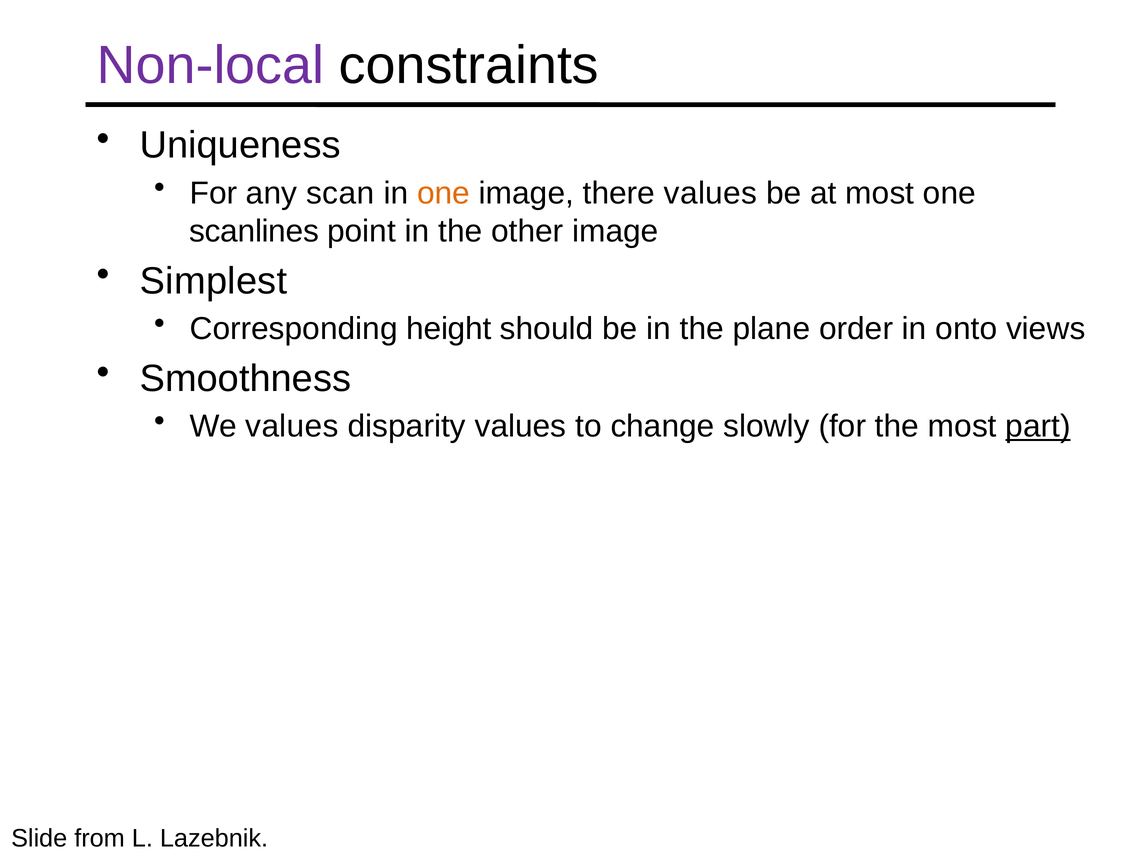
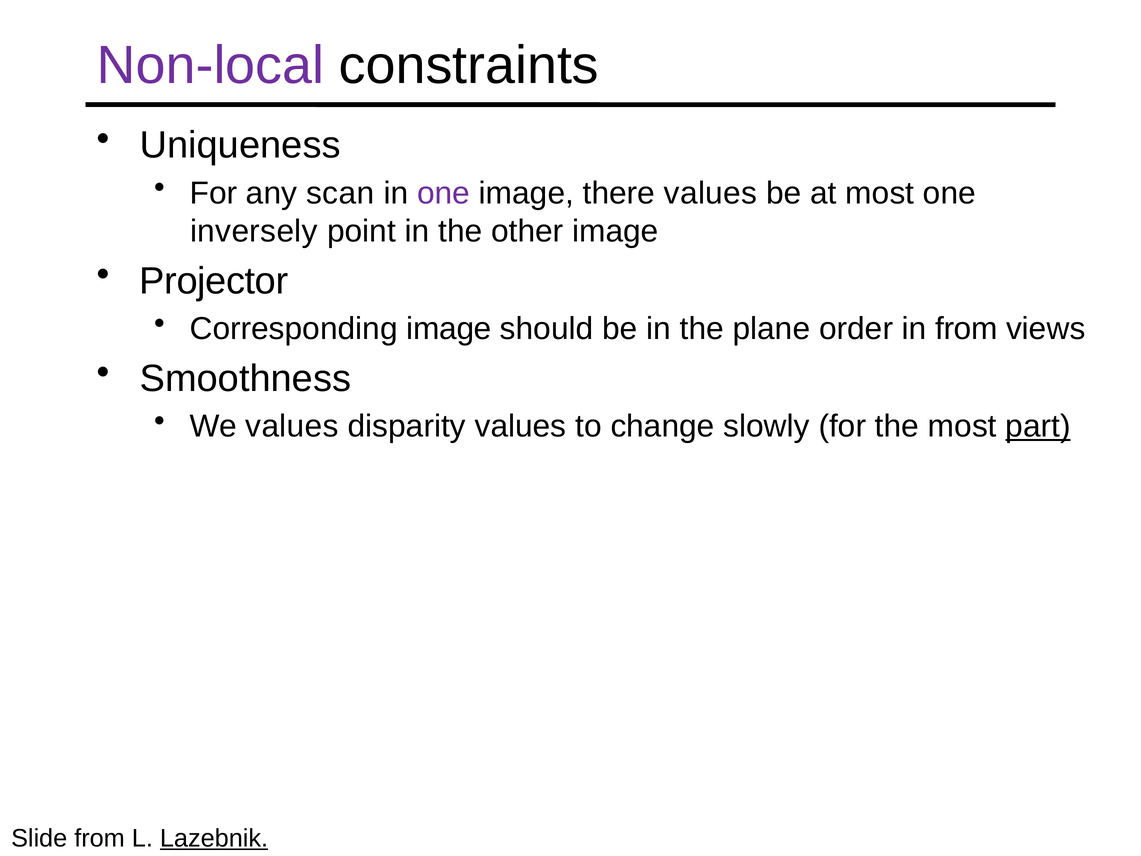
one colour: orange -> purple (444, 193)
scanlines: scanlines -> inversely (254, 231)
Simplest: Simplest -> Projector (214, 281)
Corresponding height: height -> image (449, 329)
in onto: onto -> from (966, 329)
Lazebnik underline: none -> present (214, 838)
